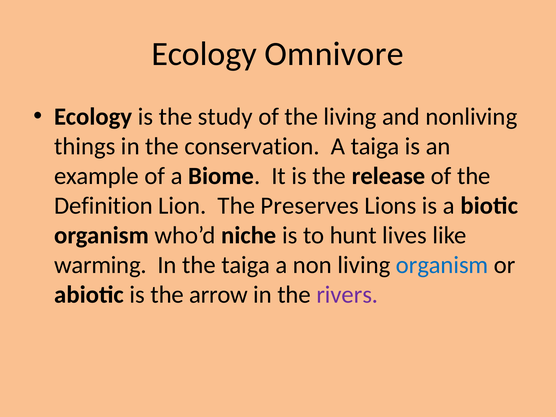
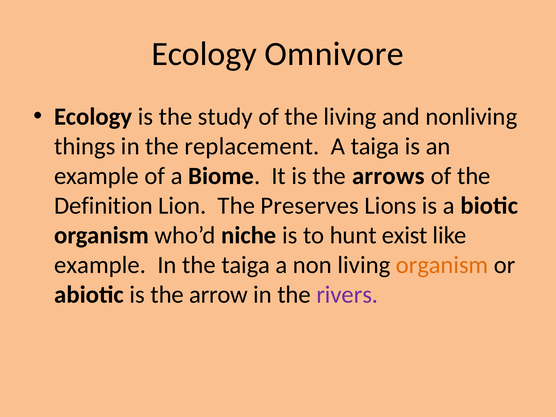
conservation: conservation -> replacement (252, 146)
release: release -> arrows (388, 176)
lives: lives -> exist (405, 235)
warming: warming -> example (100, 265)
organism colour: blue -> orange (442, 265)
